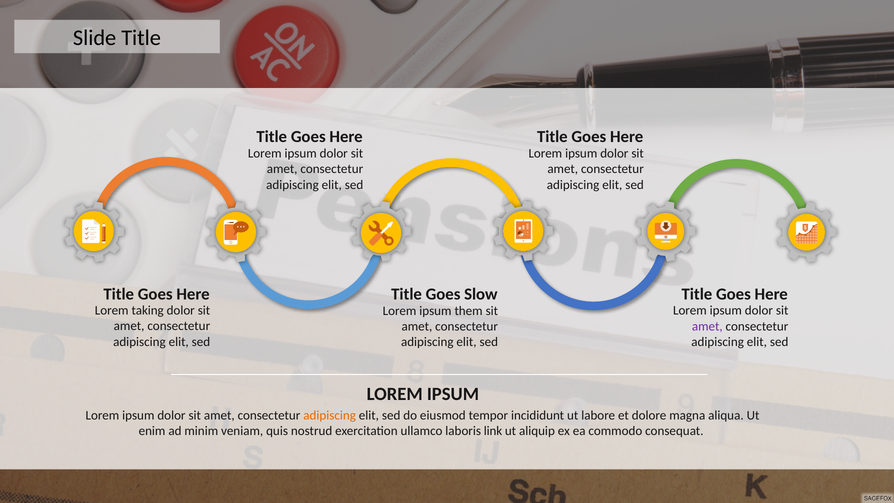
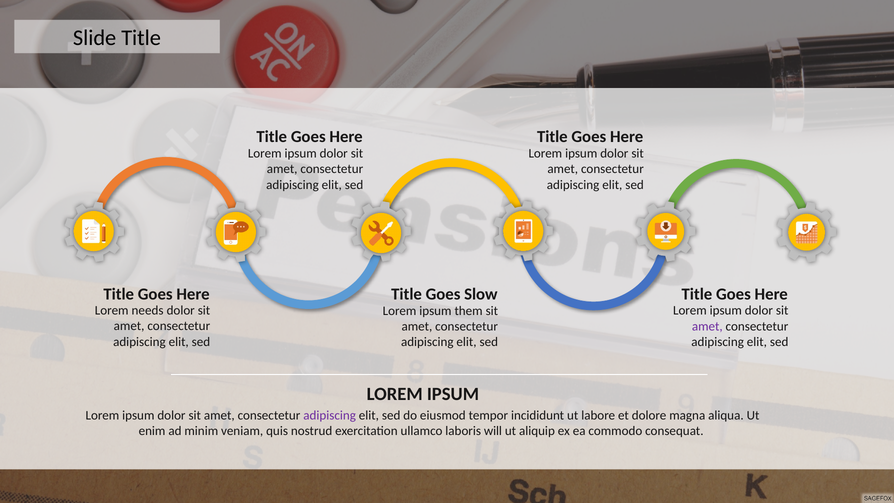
taking: taking -> needs (148, 310)
adipiscing colour: orange -> purple (330, 415)
link: link -> will (493, 431)
